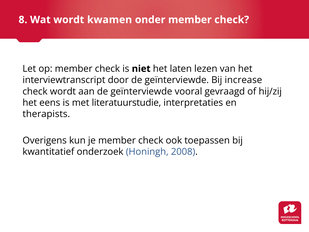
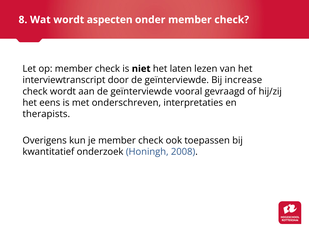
kwamen: kwamen -> aspecten (110, 20)
literatuurstudie: literatuurstudie -> onderschreven (126, 103)
